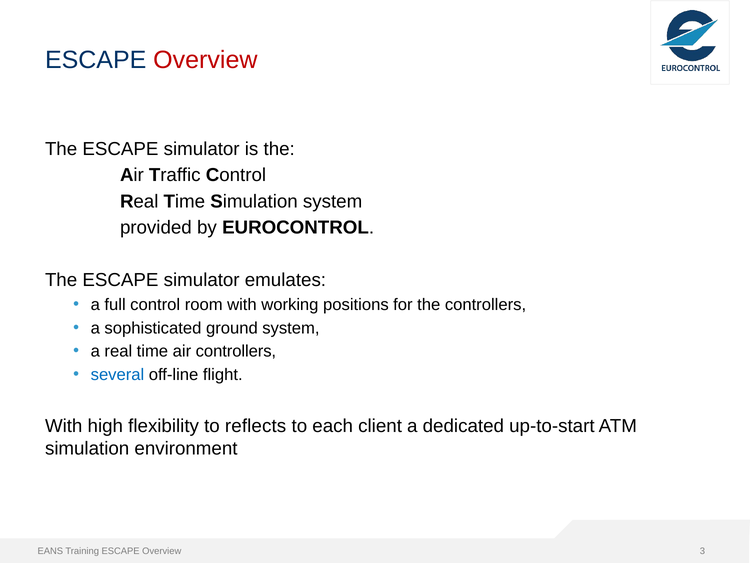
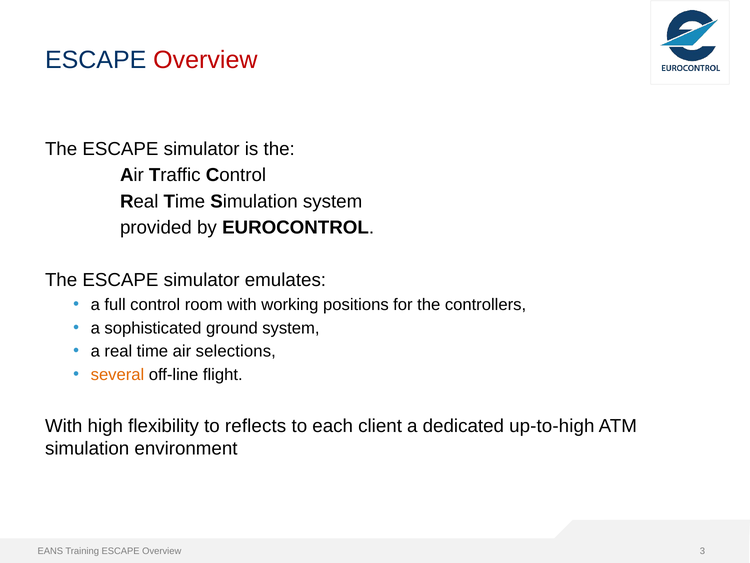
air controllers: controllers -> selections (236, 351)
several colour: blue -> orange (117, 374)
up-to-start: up-to-start -> up-to-high (552, 426)
